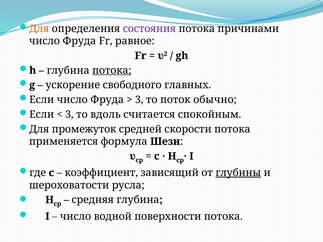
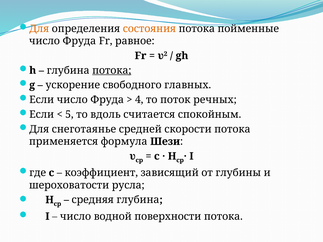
состояния colour: purple -> orange (149, 29)
причинами: причинами -> пойменные (248, 29)
3: 3 -> 4 (139, 100)
обычно: обычно -> речных (215, 100)
3: 3 -> 5 (69, 115)
промежуток: промежуток -> снеготаянье (84, 129)
глубины underline: present -> none (238, 173)
